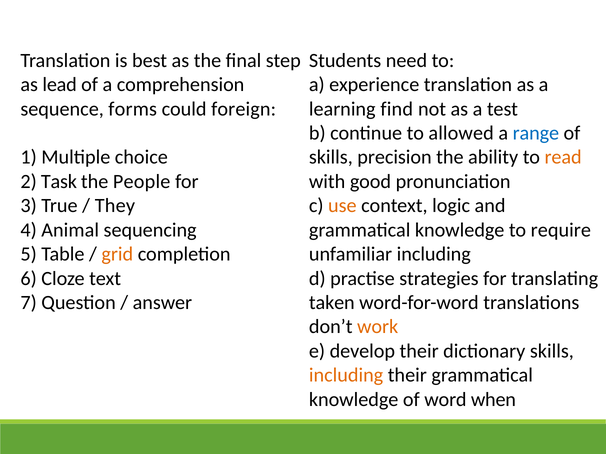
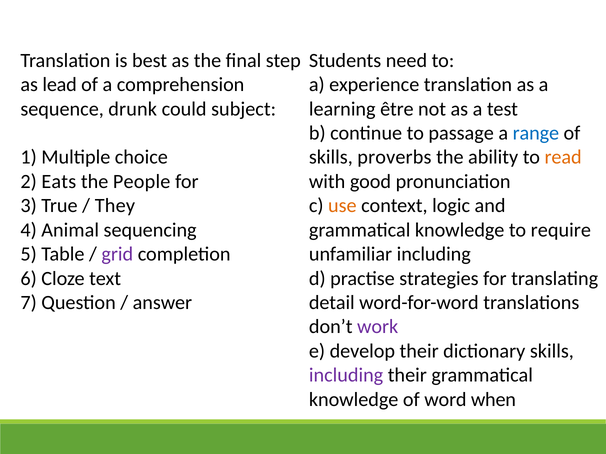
forms: forms -> drunk (133, 109)
foreign: foreign -> subject (244, 109)
find: find -> être (397, 109)
allowed: allowed -> passage (461, 133)
precision: precision -> proverbs (394, 157)
Task: Task -> Eats (59, 182)
grid colour: orange -> purple (117, 254)
taken: taken -> detail (332, 303)
work colour: orange -> purple (378, 327)
including colour: orange -> purple (346, 376)
